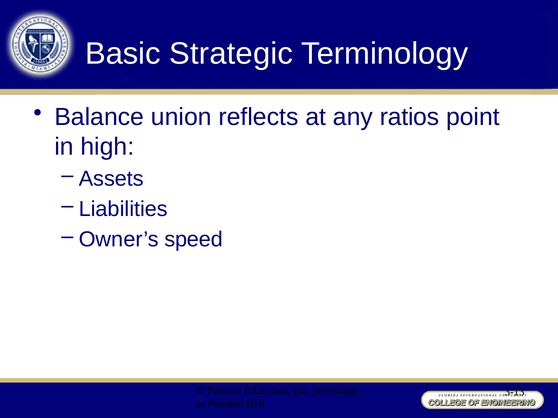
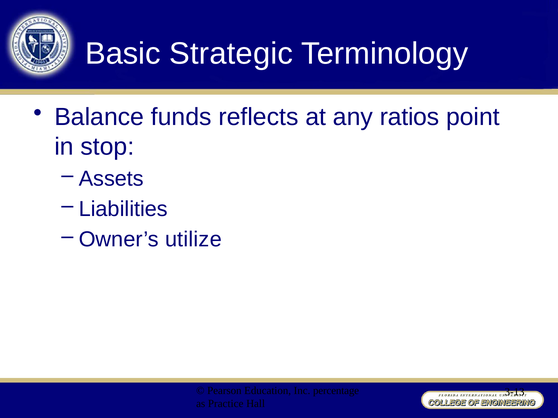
union: union -> funds (181, 117)
high: high -> stop (107, 147)
speed: speed -> utilize (193, 240)
Portland: Portland -> Practice (226, 404)
